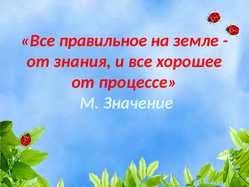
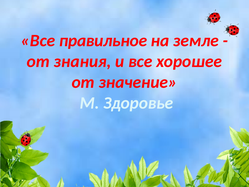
процессе: процессе -> значение (138, 82)
Значение: Значение -> Здоровье (138, 103)
